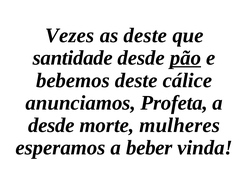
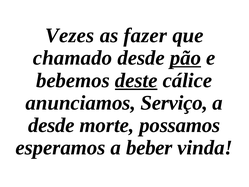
as deste: deste -> fazer (145, 35)
santidade: santidade -> chamado (73, 58)
deste underline: none -> present (136, 80)
Profeta: Profeta -> Serviço (174, 103)
mulheres: mulheres -> possamos (180, 125)
